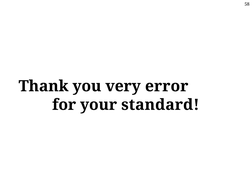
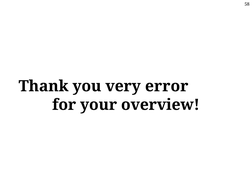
standard: standard -> overview (160, 105)
